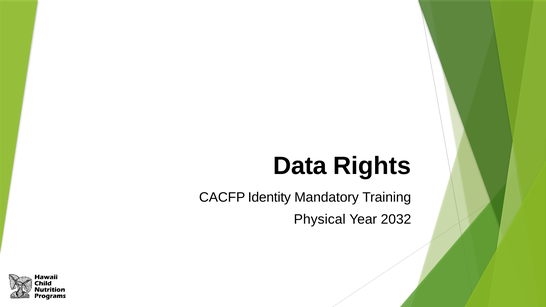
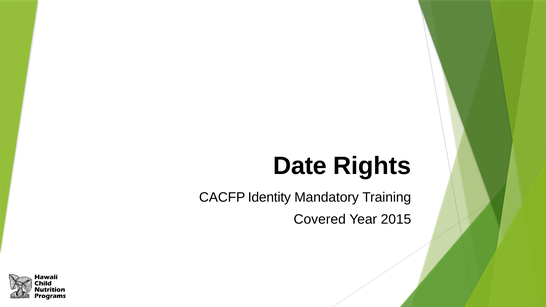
Data: Data -> Date (300, 166)
Physical: Physical -> Covered (320, 220)
2032: 2032 -> 2015 (396, 220)
